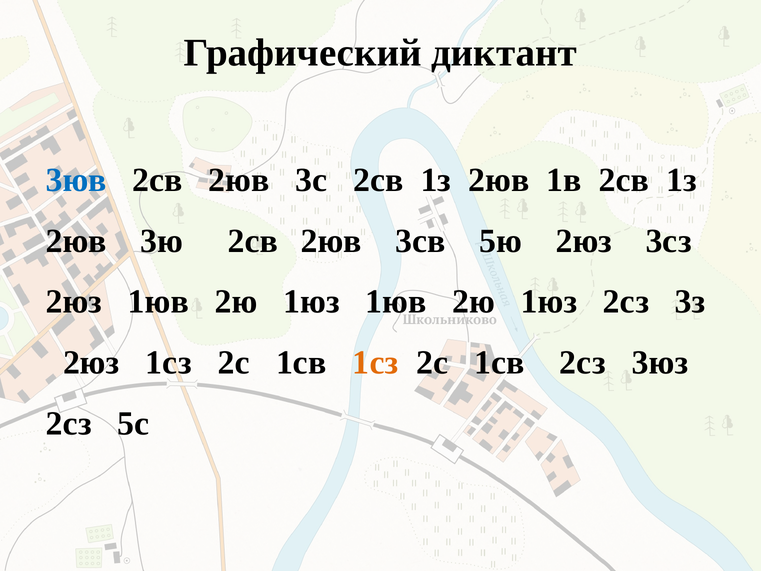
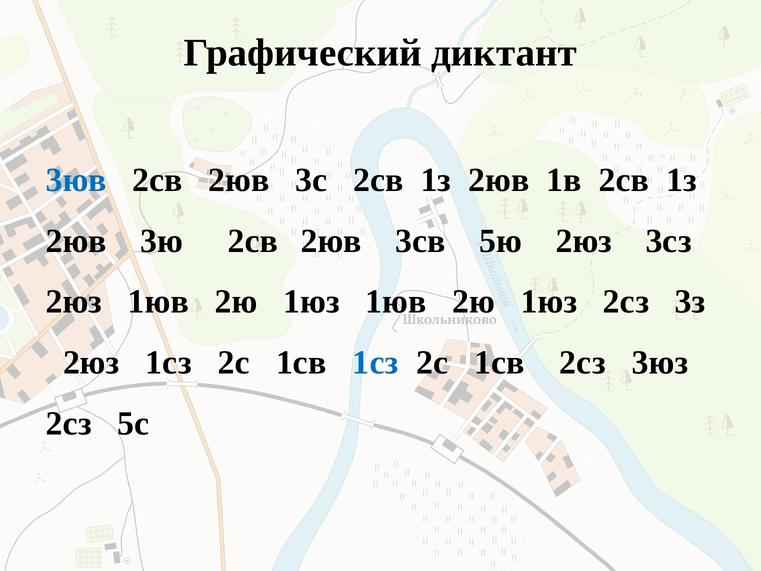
1сз colour: orange -> blue (375, 363)
